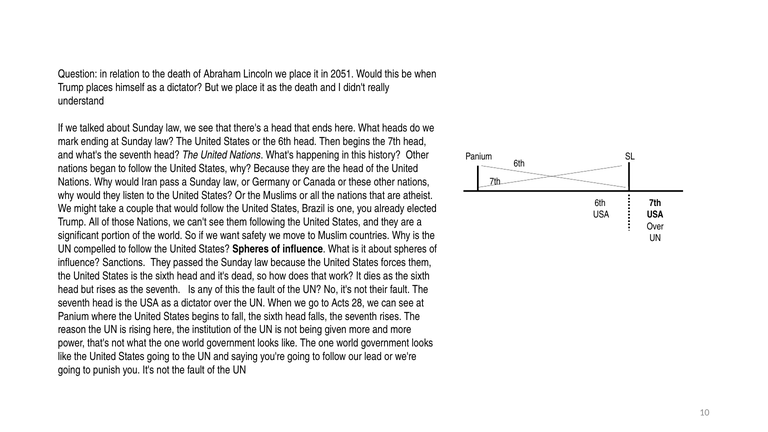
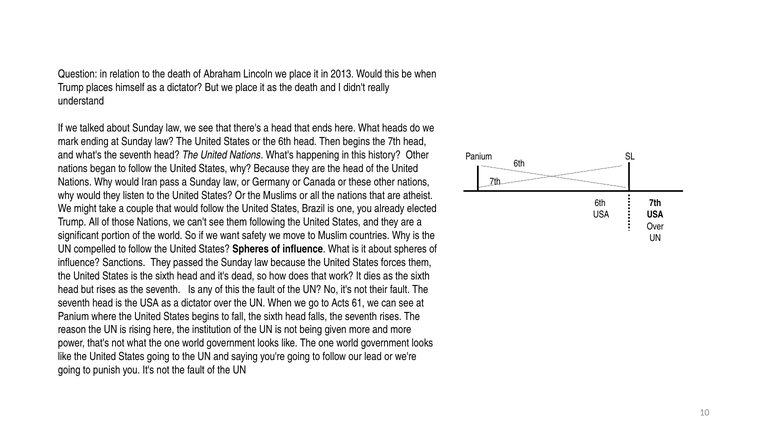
2051: 2051 -> 2013 (342, 74)
28: 28 -> 61 (358, 303)
